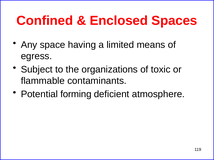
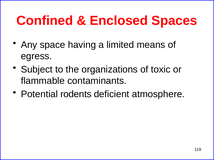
forming: forming -> rodents (76, 94)
